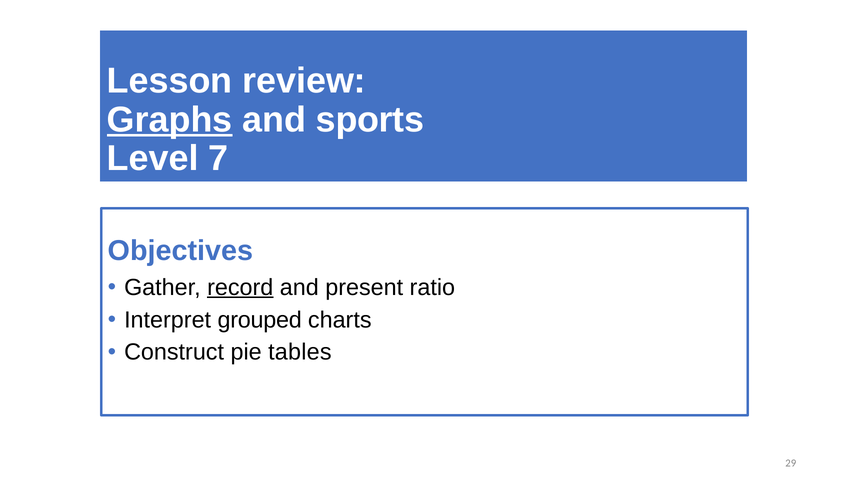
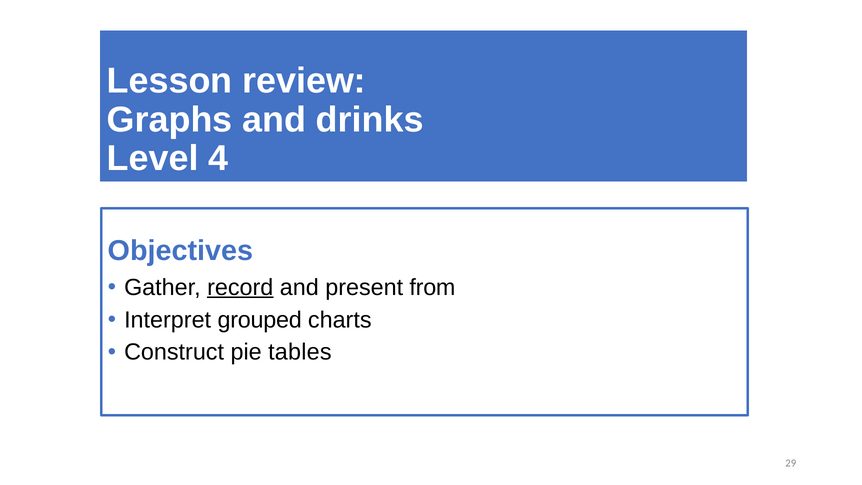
Graphs underline: present -> none (170, 120)
sports: sports -> drinks (370, 120)
7: 7 -> 4 (218, 159)
ratio: ratio -> from (432, 287)
